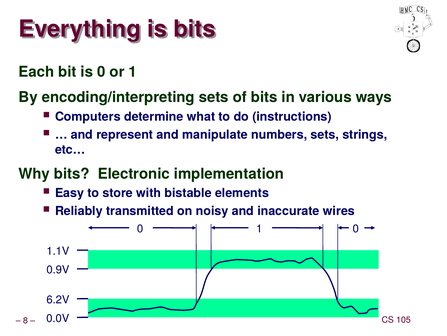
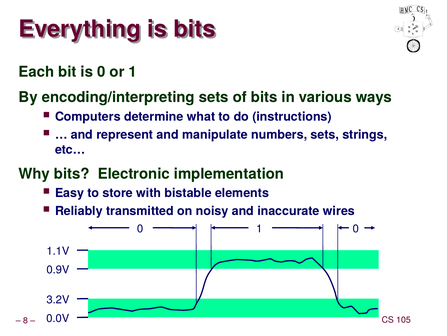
6.2V: 6.2V -> 3.2V (58, 299)
